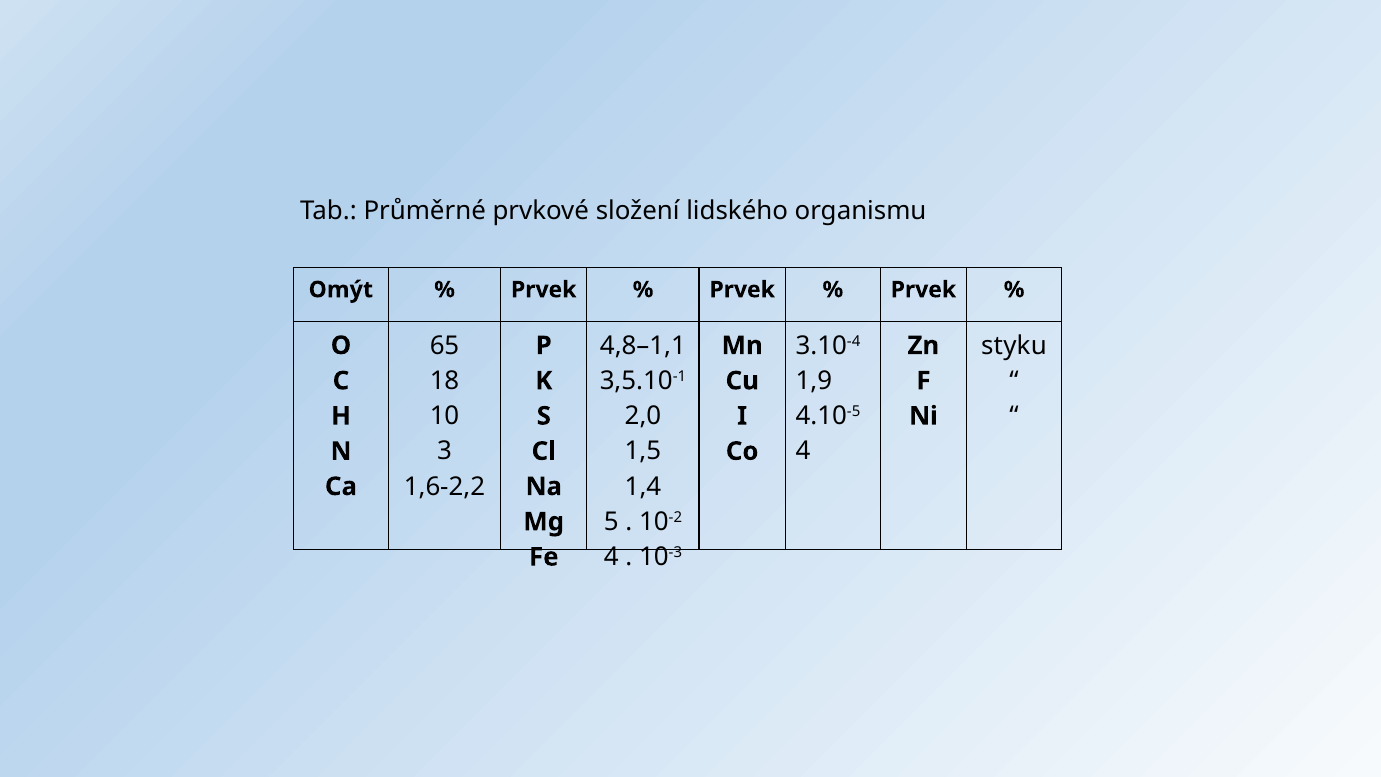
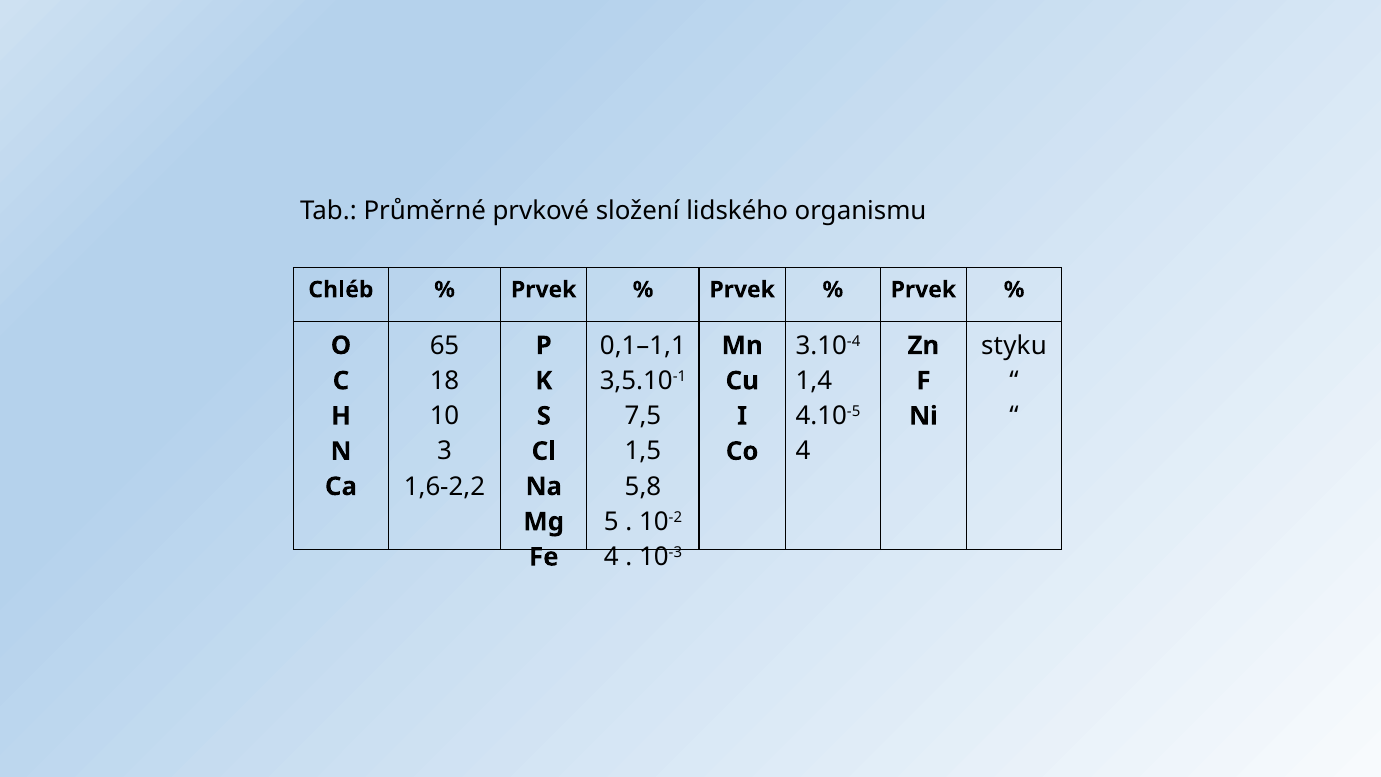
Omýt: Omýt -> Chléb (341, 290)
4,8–1,1: 4,8–1,1 -> 0,1–1,1 (643, 345)
1,9: 1,9 -> 1,4 (814, 381)
2,0: 2,0 -> 7,5 (643, 416)
1,4: 1,4 -> 5,8 (643, 486)
